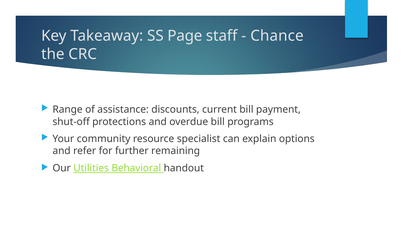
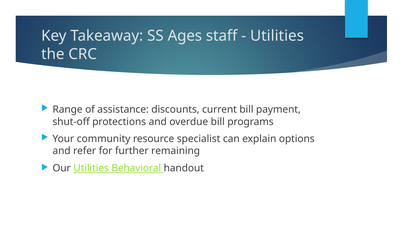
Page: Page -> Ages (185, 36)
Chance: Chance -> Utilities (277, 36)
